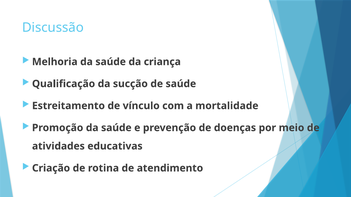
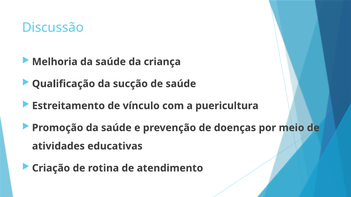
mortalidade: mortalidade -> puericultura (227, 106)
